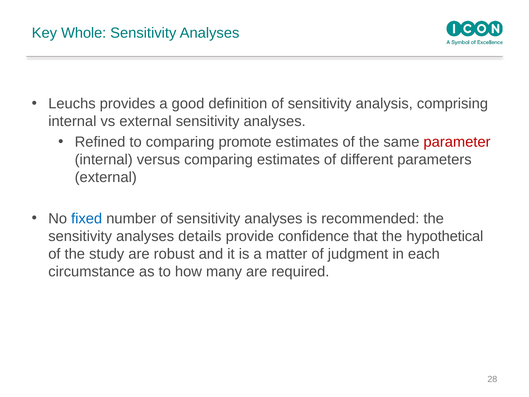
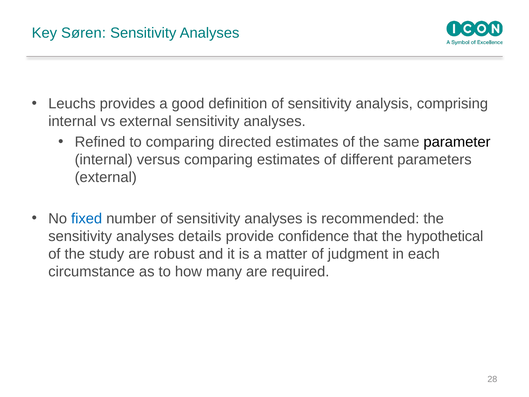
Whole: Whole -> Søren (84, 33)
promote: promote -> directed (245, 142)
parameter colour: red -> black (457, 142)
